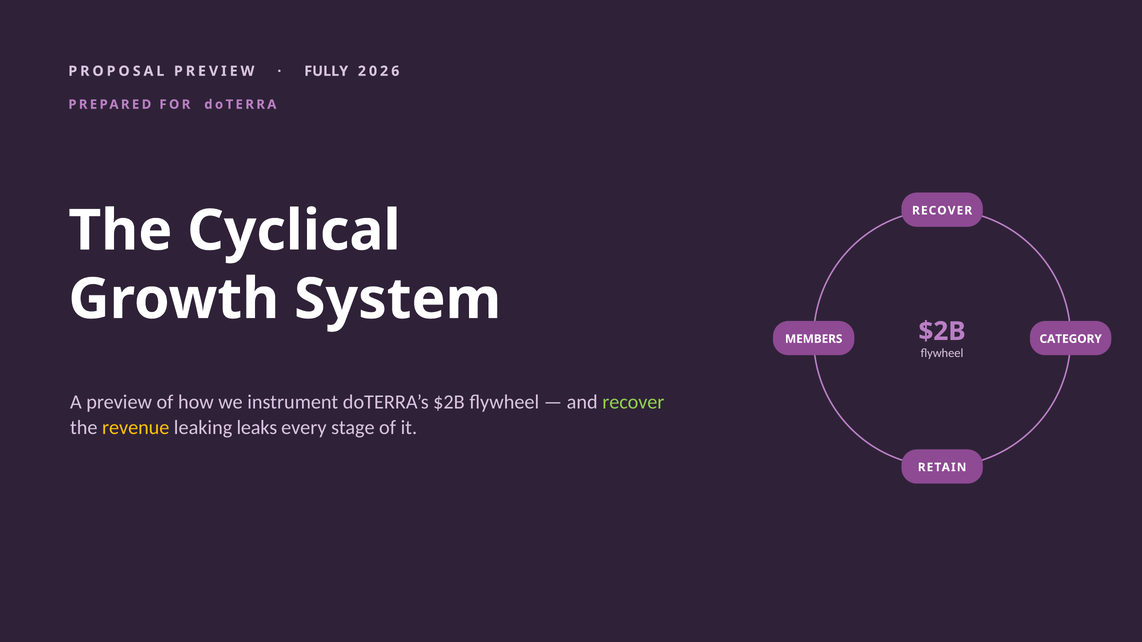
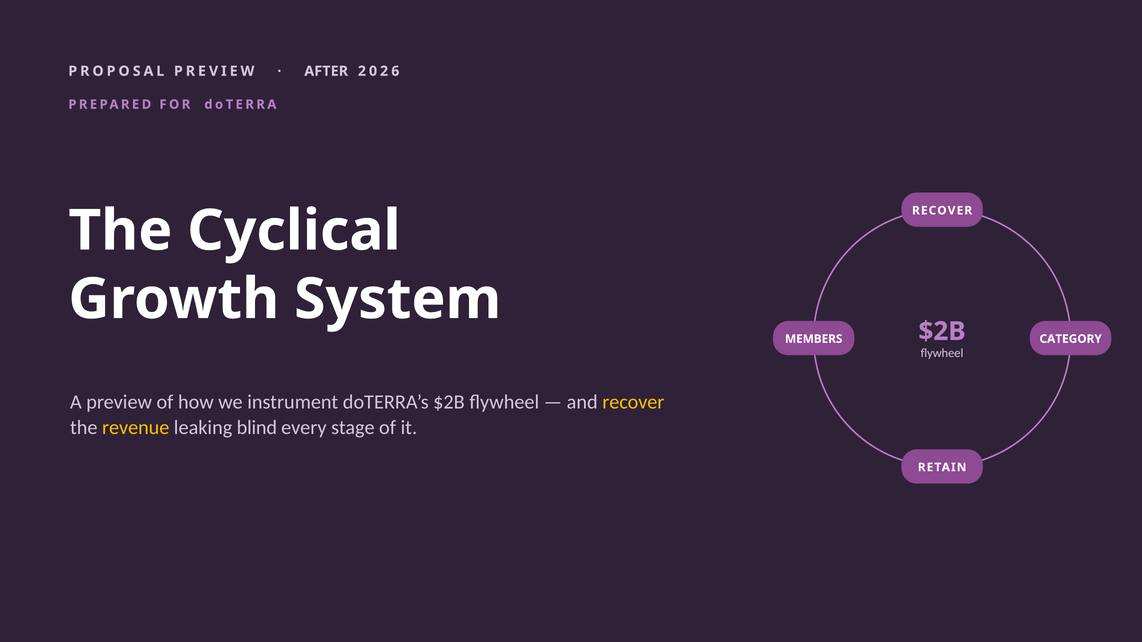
FULLY: FULLY -> AFTER (326, 71)
recover colour: light green -> yellow (633, 403)
leaks: leaks -> blind (257, 428)
